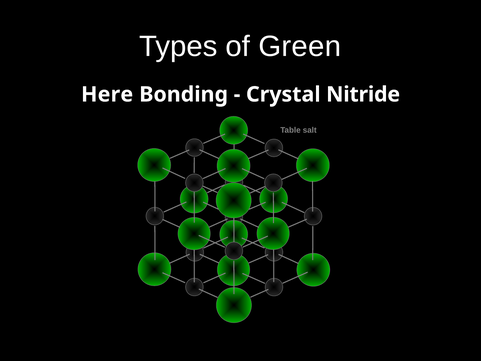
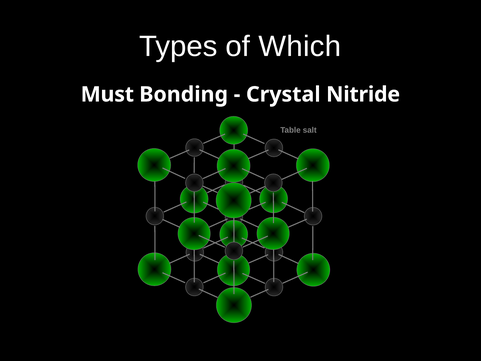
Green: Green -> Which (300, 47)
Here: Here -> Must (107, 94)
